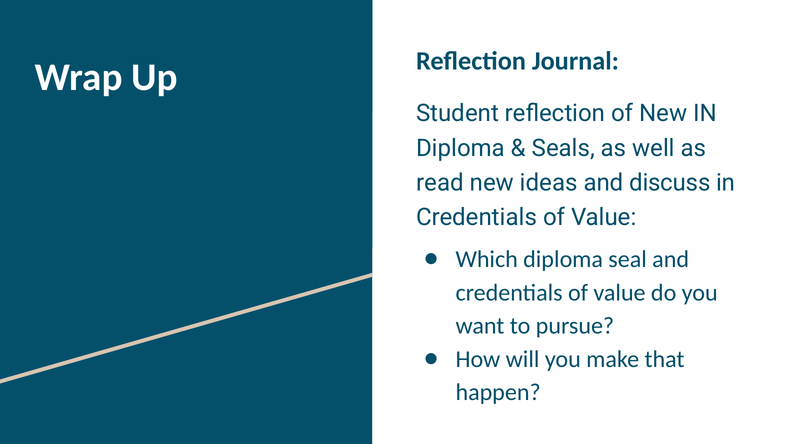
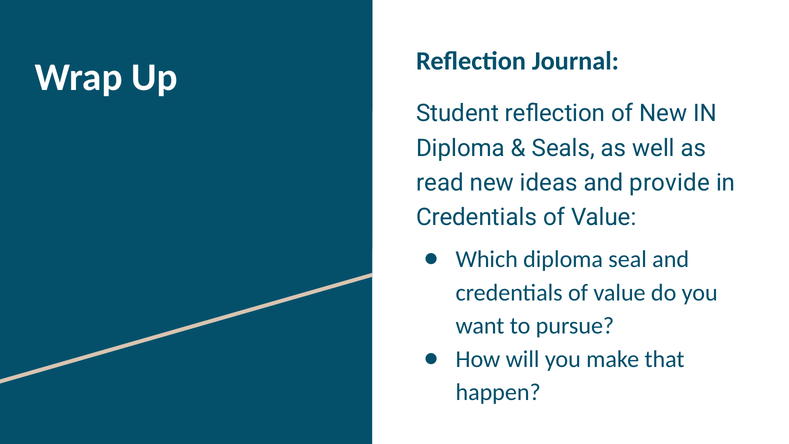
discuss: discuss -> provide (670, 183)
